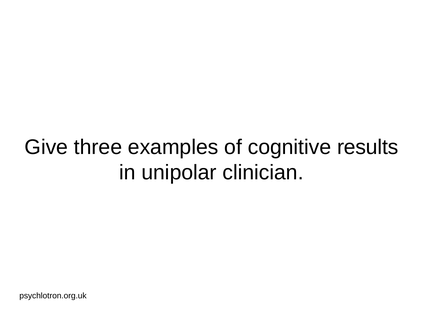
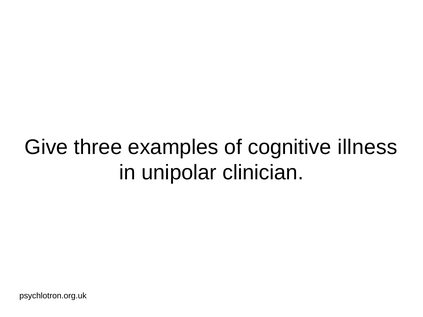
results: results -> illness (367, 147)
